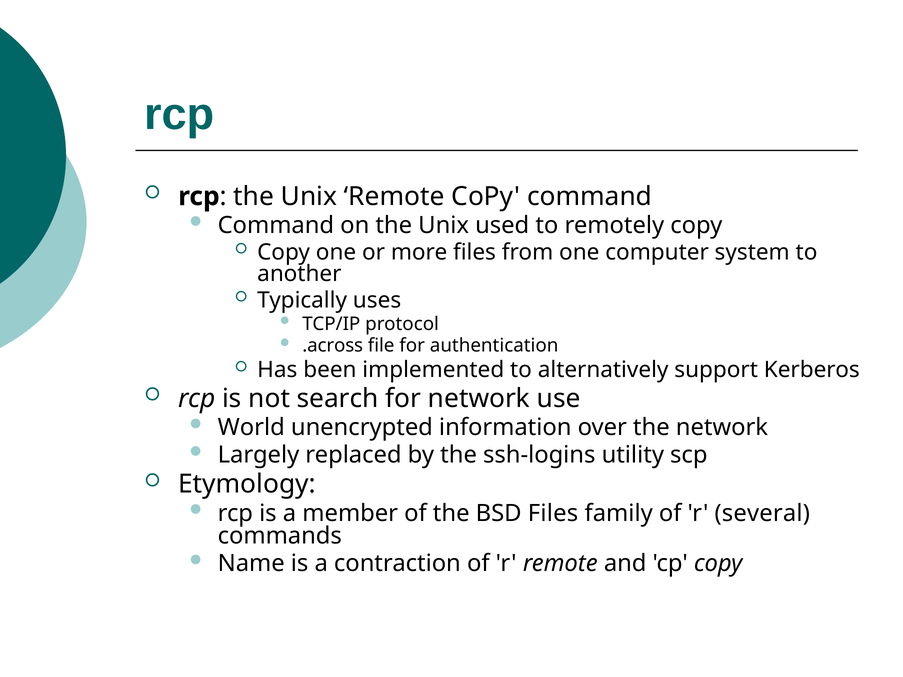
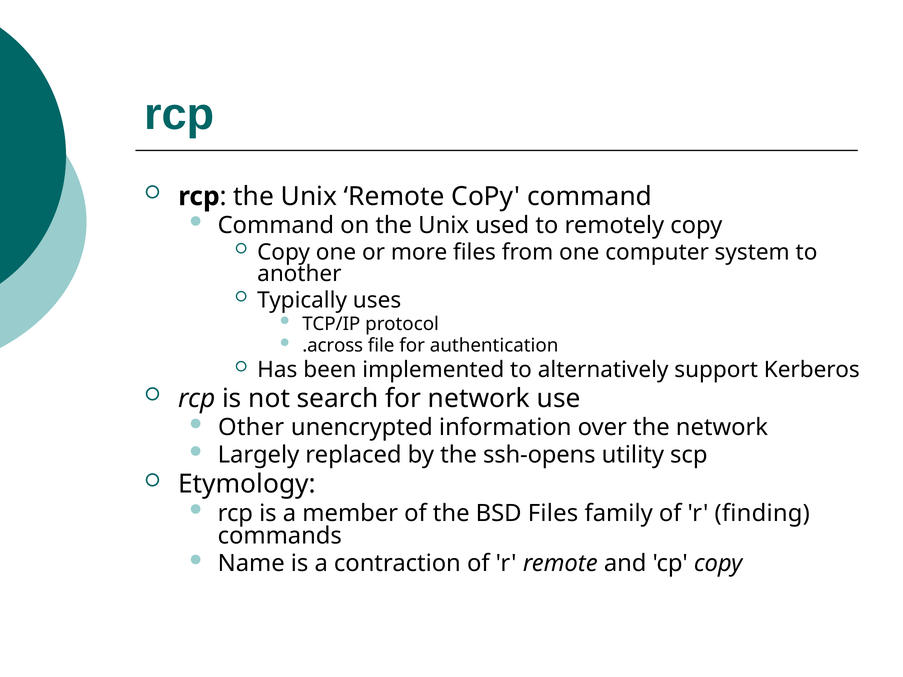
World: World -> Other (251, 428)
ssh-logins: ssh-logins -> ssh-opens (539, 455)
several: several -> finding (762, 513)
